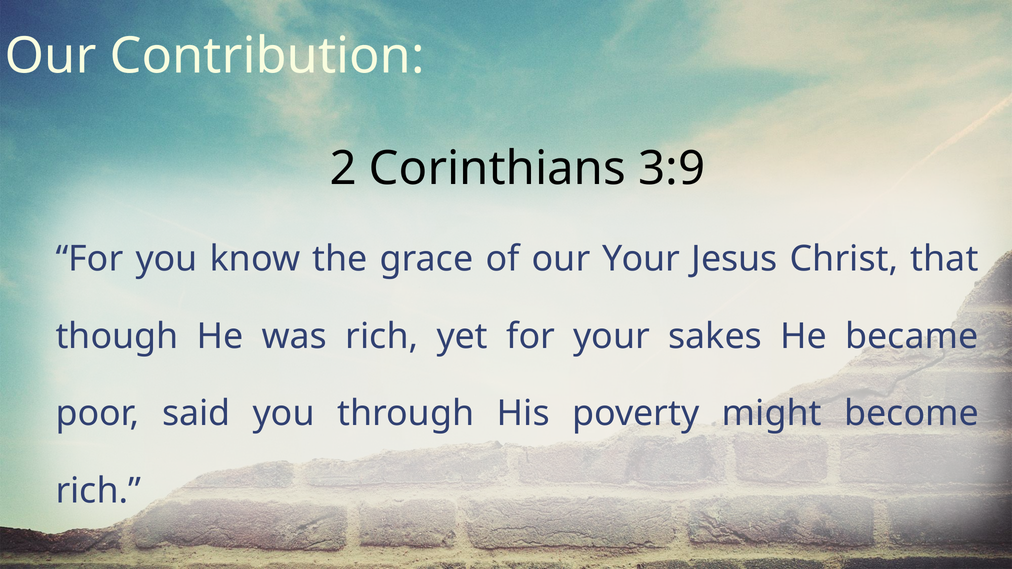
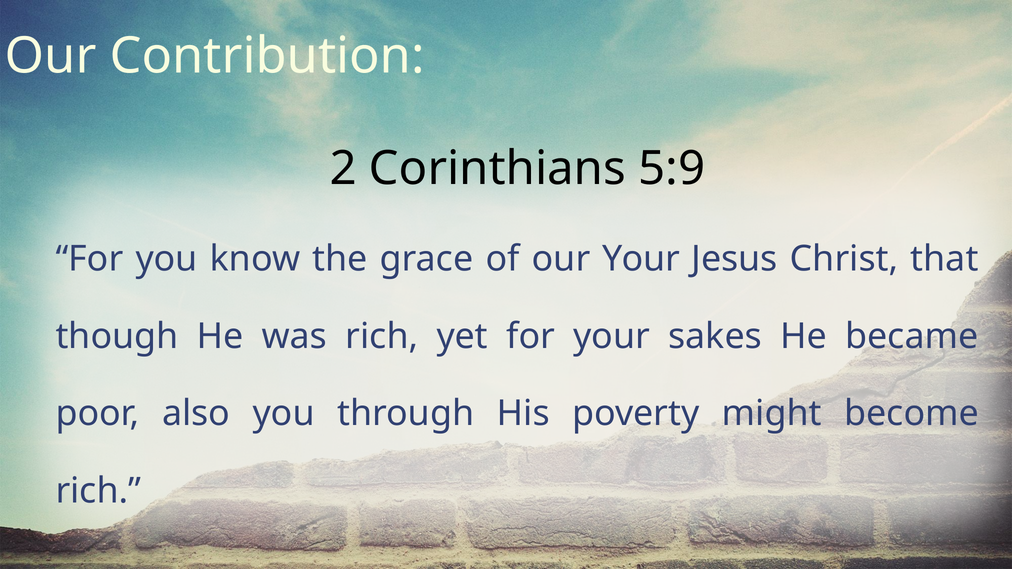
3:9: 3:9 -> 5:9 (672, 169)
said: said -> also (196, 414)
